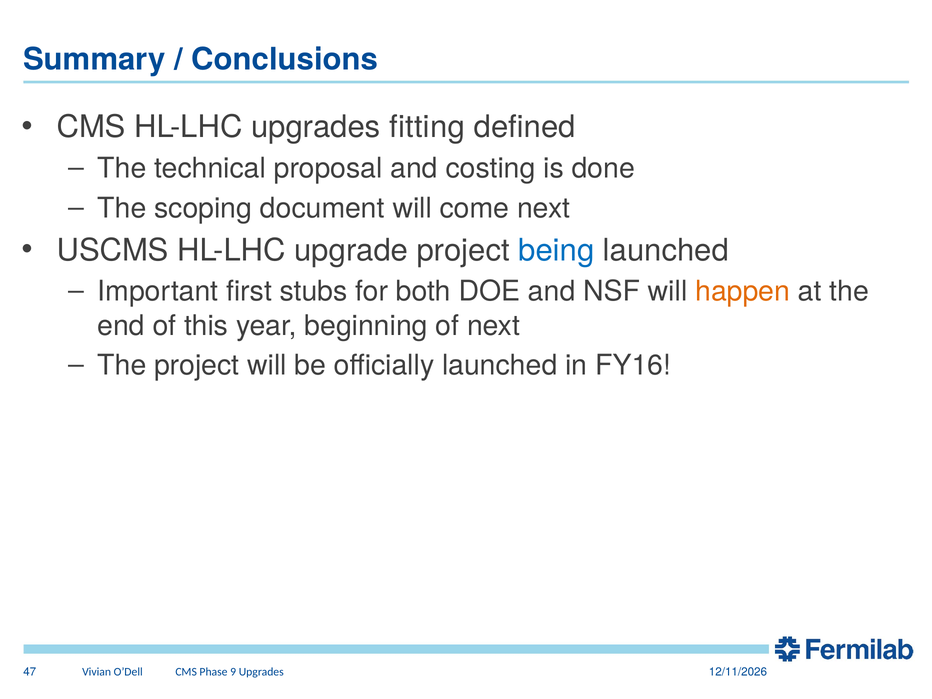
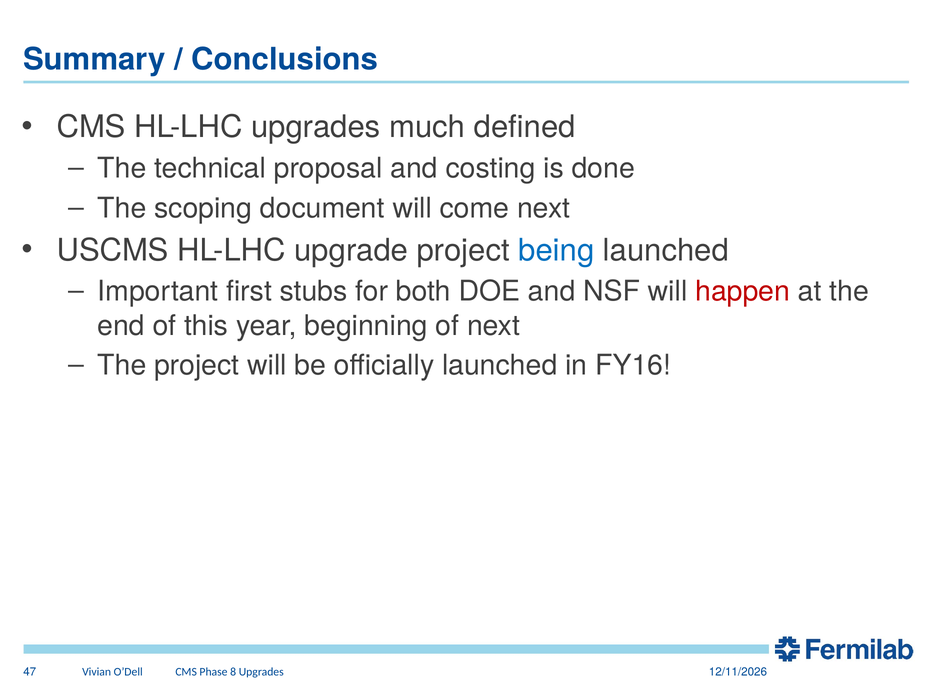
fitting: fitting -> much (427, 127)
happen colour: orange -> red (743, 292)
9: 9 -> 8 (233, 672)
